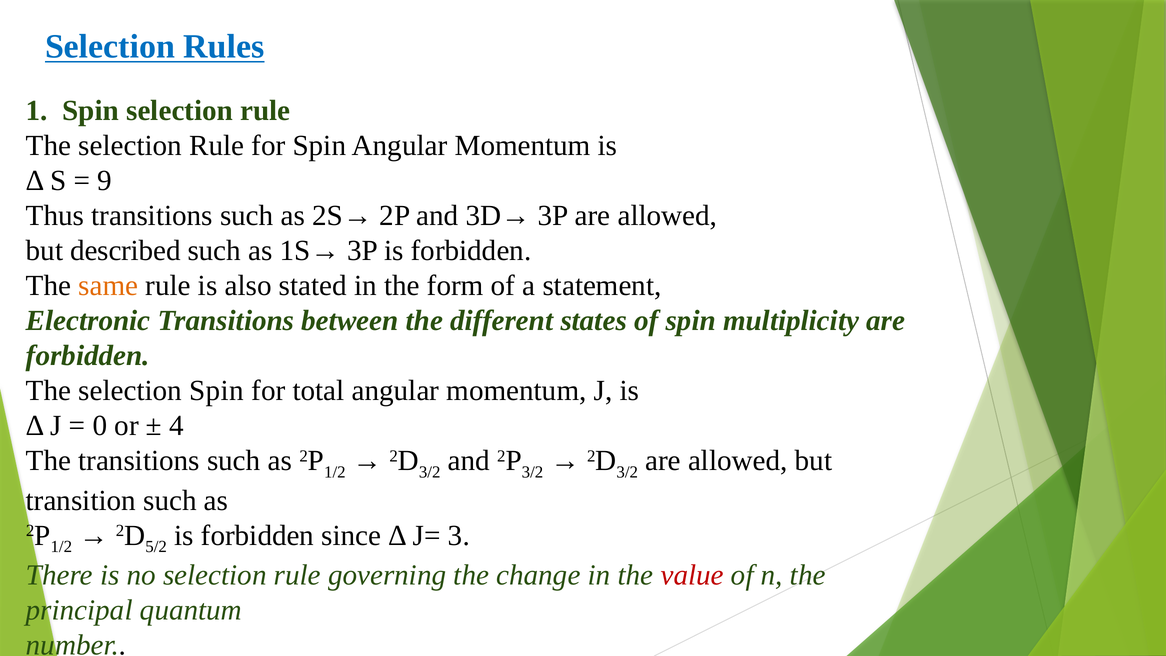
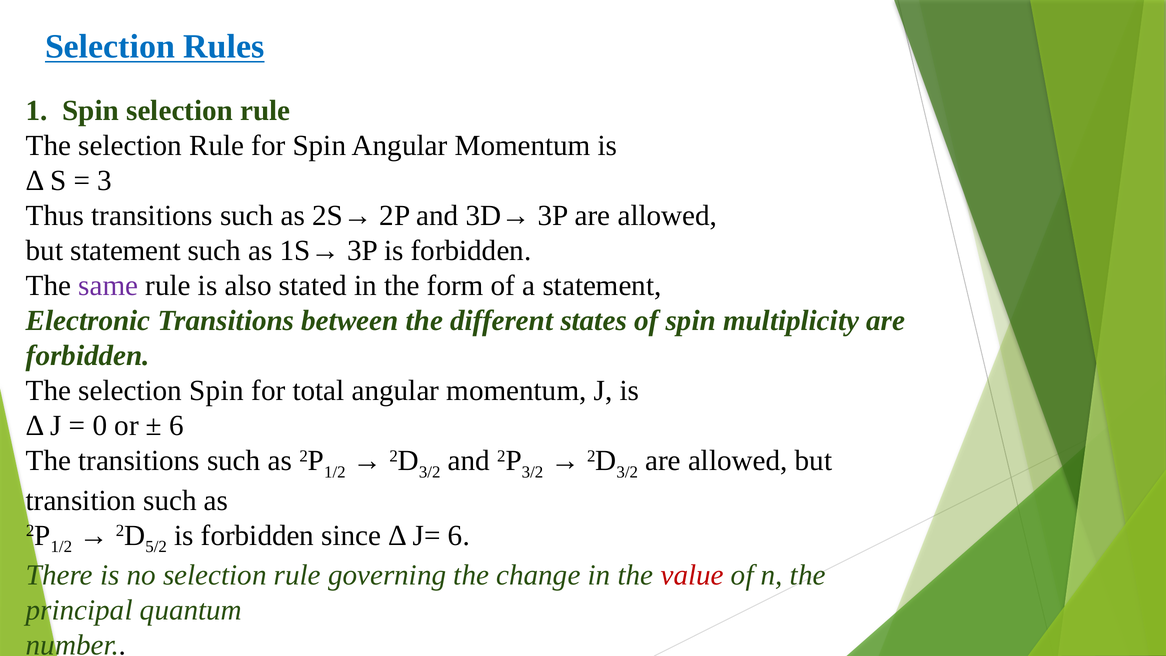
9: 9 -> 3 (105, 181)
but described: described -> statement (125, 251)
same colour: orange -> purple (108, 286)
4: 4 -> 6 (177, 426)
J= 3: 3 -> 6 (459, 535)
